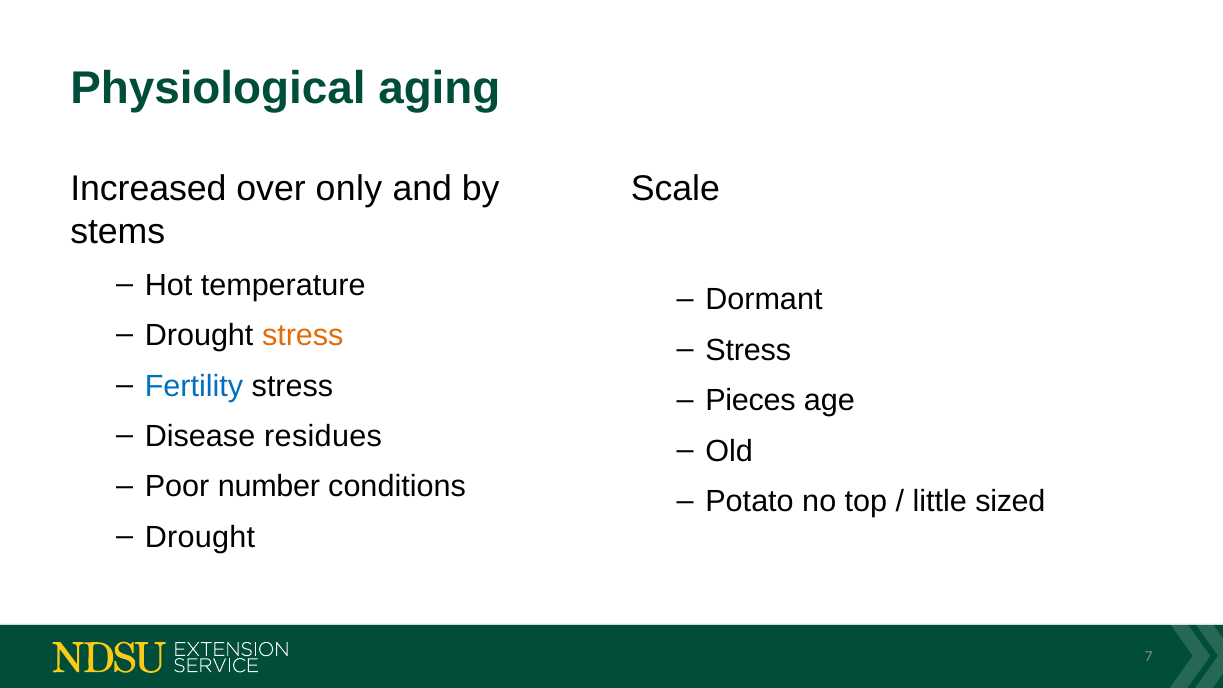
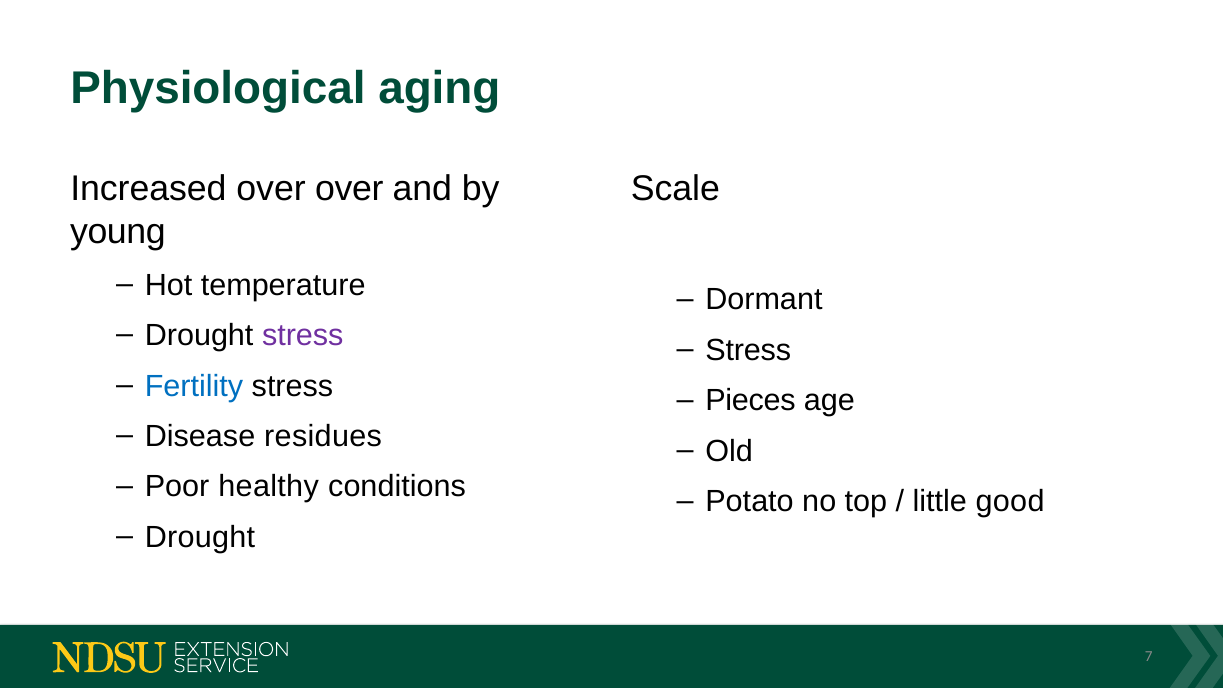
over only: only -> over (349, 189)
stems: stems -> young (118, 232)
stress colour: orange -> purple (303, 335)
number: number -> healthy (269, 487)
sized: sized -> good (1010, 502)
